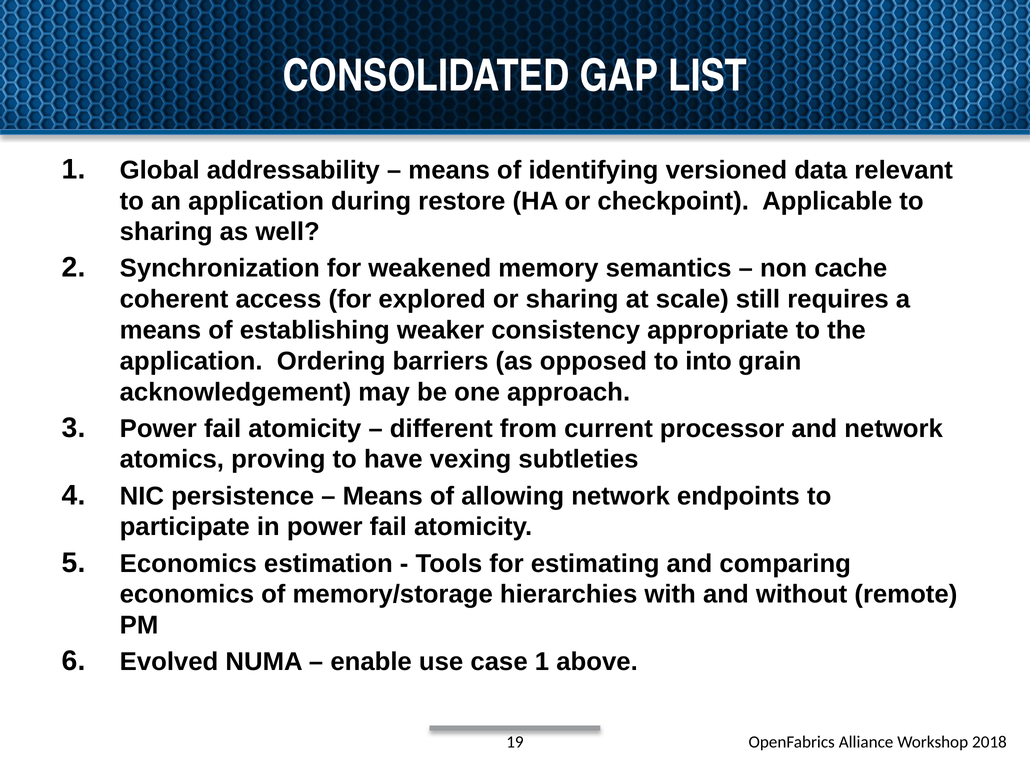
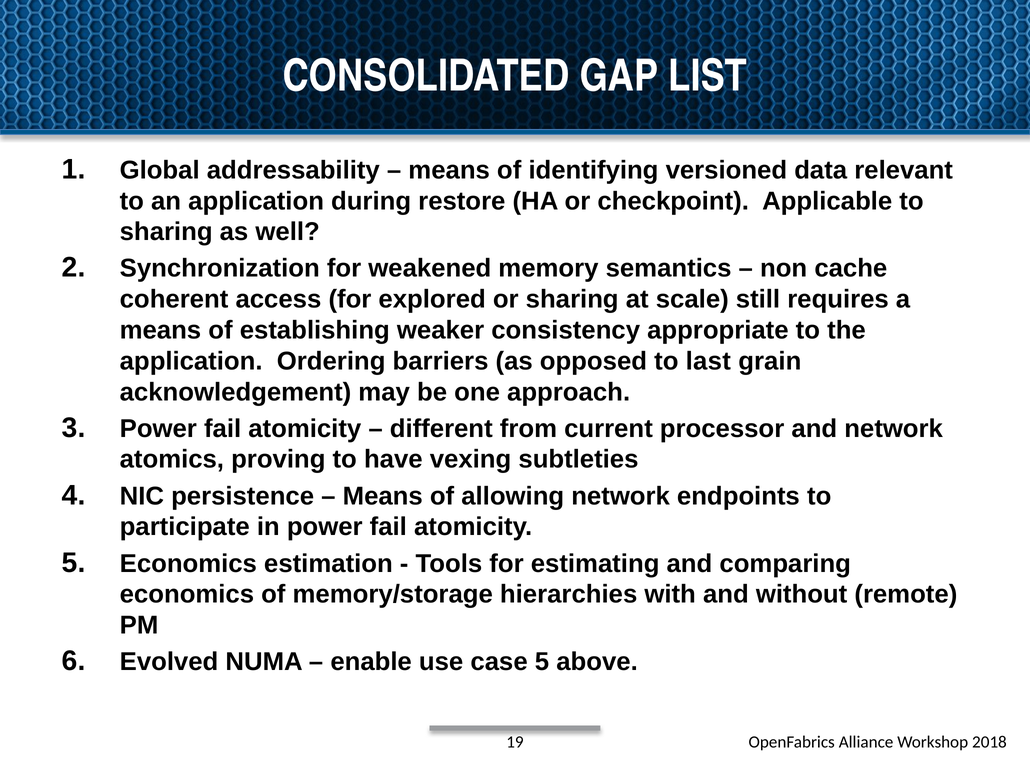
into: into -> last (708, 361)
case 1: 1 -> 5 (542, 662)
